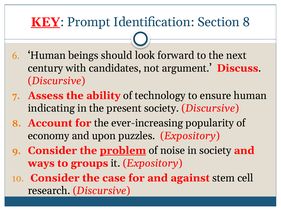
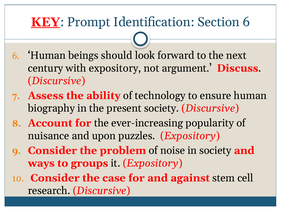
Section 8: 8 -> 6 (246, 22)
with candidates: candidates -> expository (115, 68)
indicating: indicating -> biography (51, 108)
economy: economy -> nuisance (49, 136)
problem underline: present -> none (123, 150)
